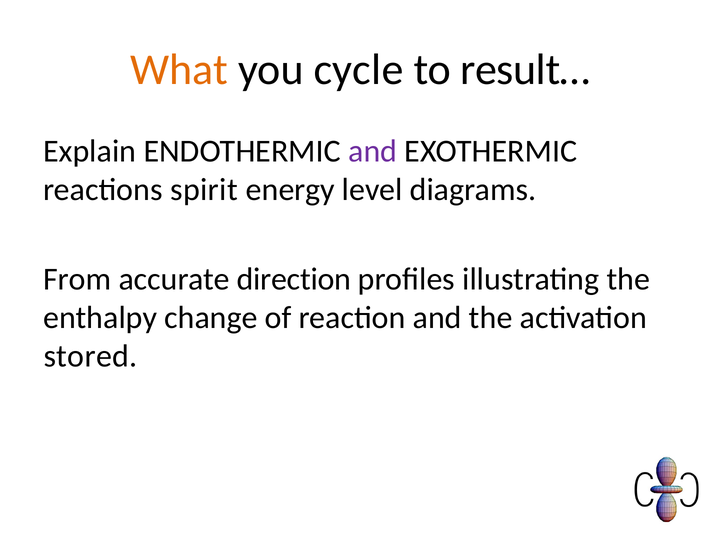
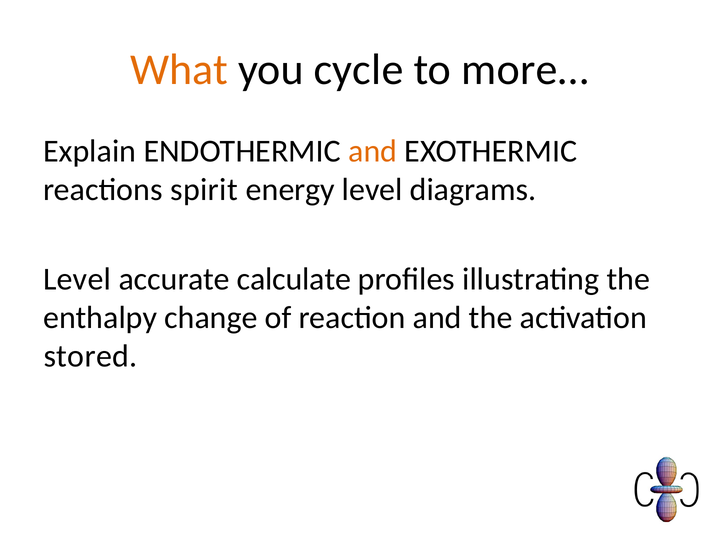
result…: result… -> more… (525, 70)
and colour: purple -> orange (373, 151)
From: From -> Level (77, 279)
direction: direction -> calculate (294, 279)
